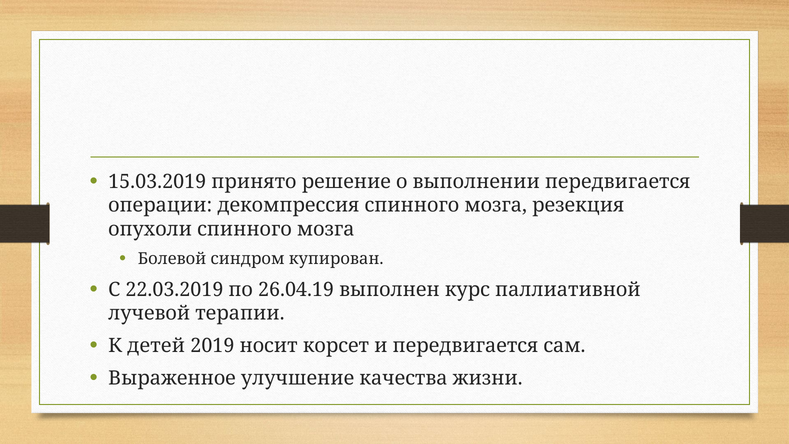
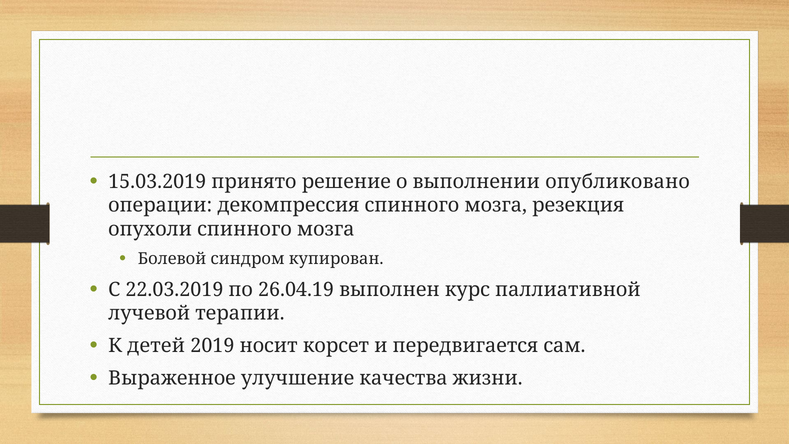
выполнении передвигается: передвигается -> опубликовано (618, 182)
